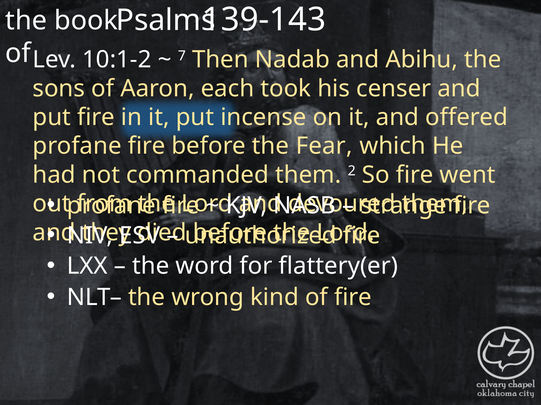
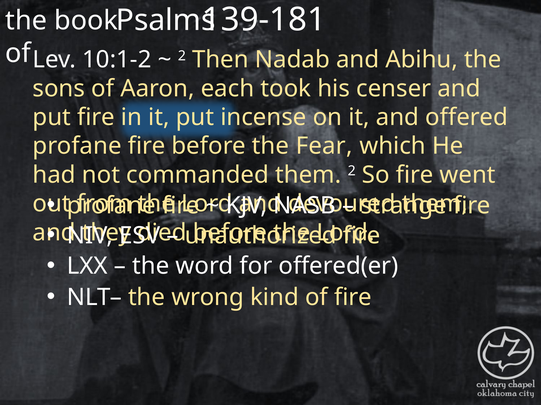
139-143: 139-143 -> 139-181 (264, 20)
7: 7 -> 2 (182, 56)
flattery(er: flattery(er -> offered(er (338, 267)
